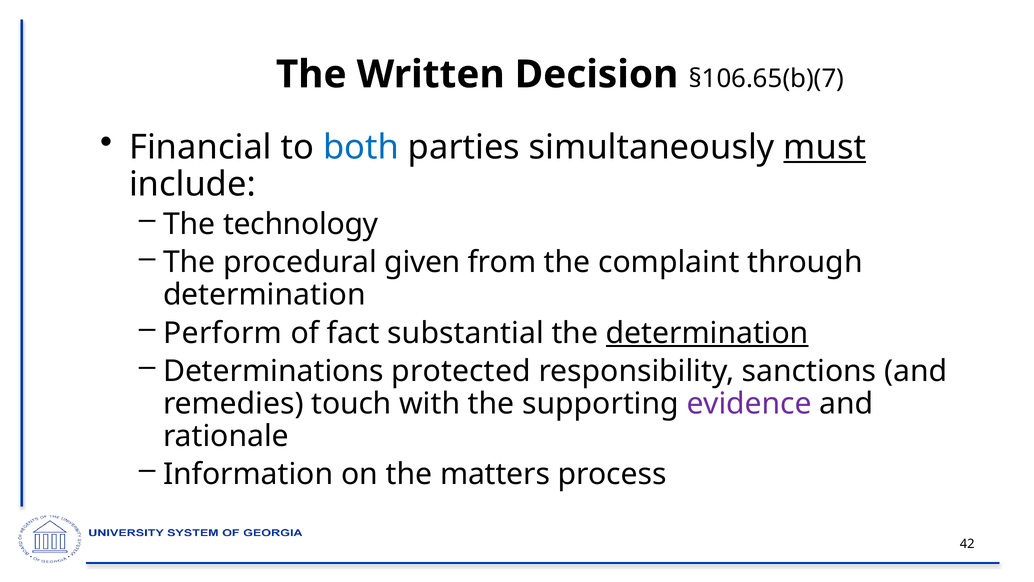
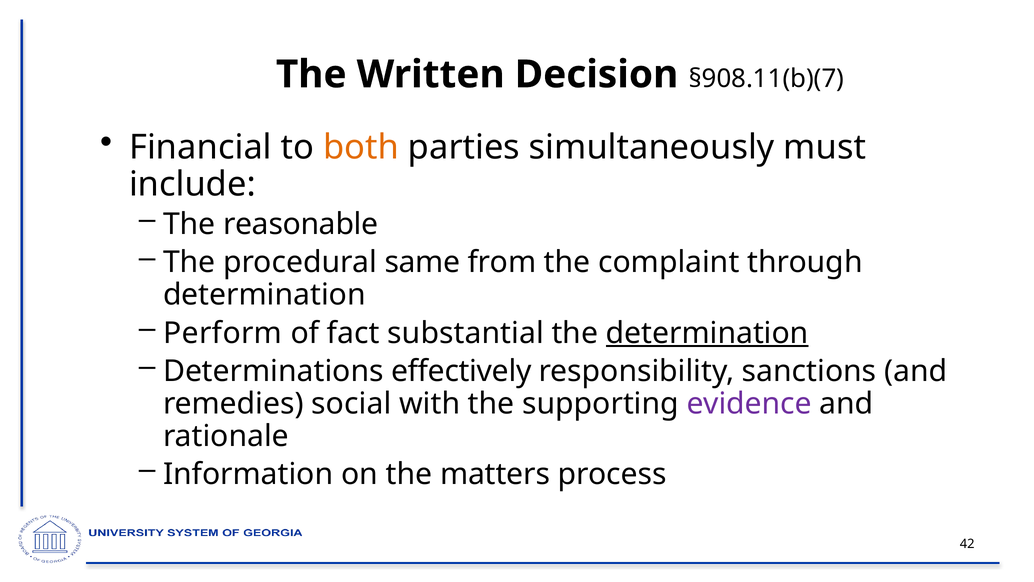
§106.65(b)(7: §106.65(b)(7 -> §908.11(b)(7 (766, 79)
both colour: blue -> orange (361, 147)
must underline: present -> none (825, 147)
technology: technology -> reasonable (301, 224)
given: given -> same (422, 262)
protected: protected -> effectively (461, 371)
touch: touch -> social (351, 403)
